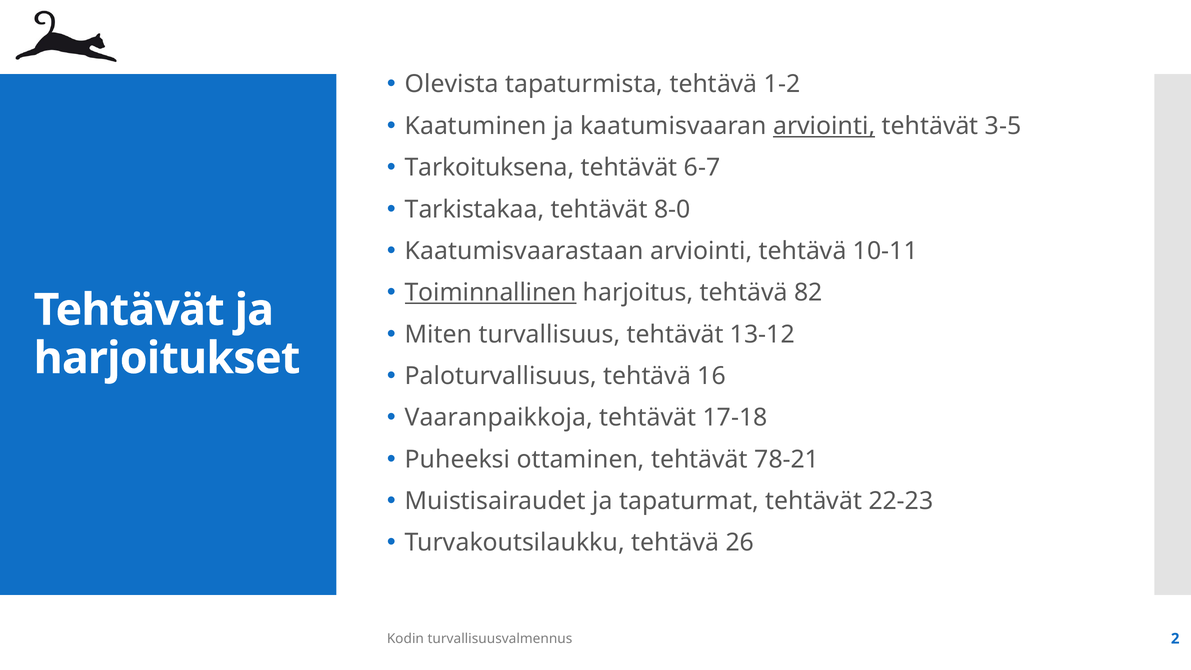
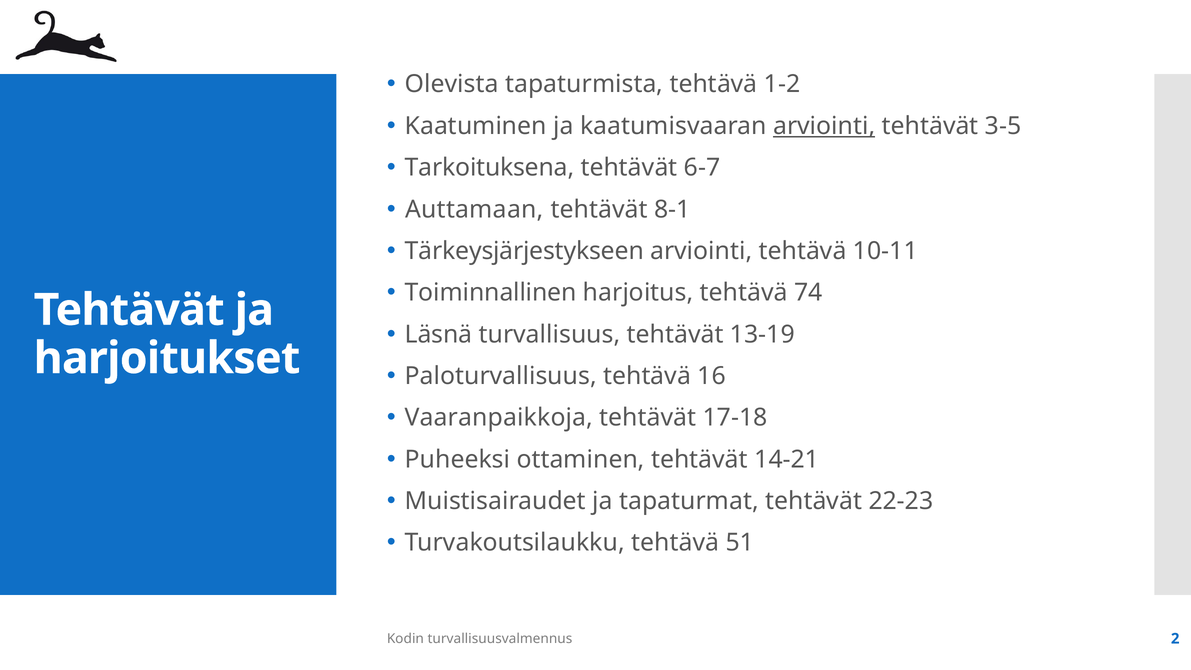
Tarkistakaa: Tarkistakaa -> Auttamaan (474, 209)
8-0: 8-0 -> 8-1 (672, 209)
Kaatumisvaarastaan: Kaatumisvaarastaan -> Tärkeysjärjestykseen (524, 251)
Toiminnallinen underline: present -> none (491, 293)
82: 82 -> 74 (808, 293)
Miten: Miten -> Läsnä (439, 334)
13-12: 13-12 -> 13-19 (762, 334)
78-21: 78-21 -> 14-21 (787, 459)
26: 26 -> 51 (740, 543)
